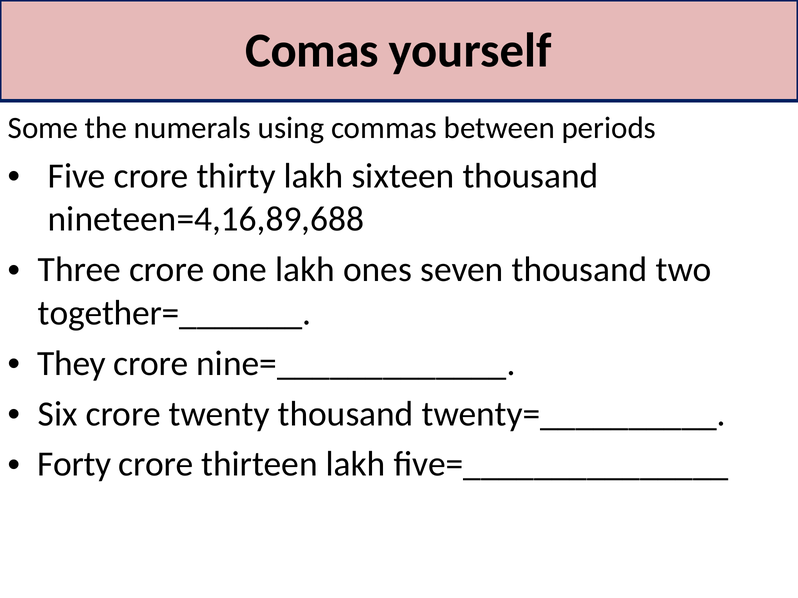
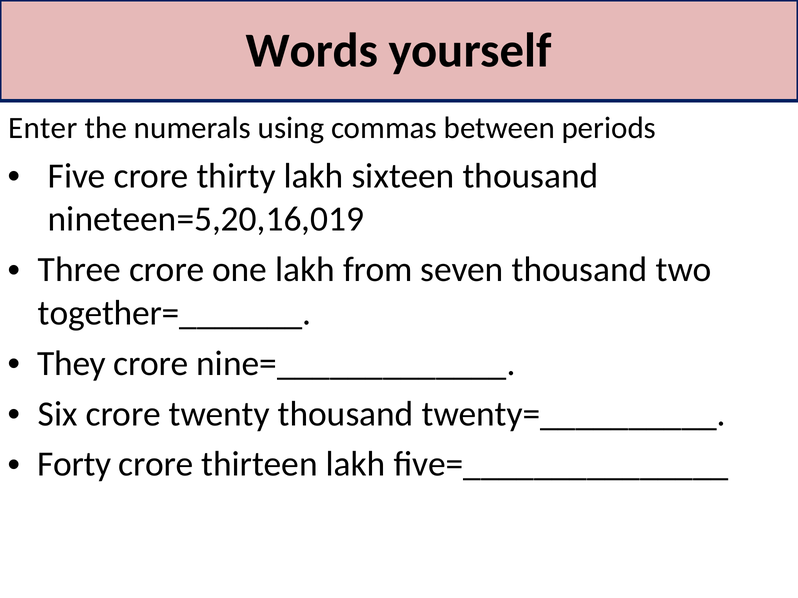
Comas: Comas -> Words (312, 51)
Some: Some -> Enter (43, 128)
nineteen=4,16,89,688: nineteen=4,16,89,688 -> nineteen=5,20,16,019 (206, 219)
ones: ones -> from (378, 270)
